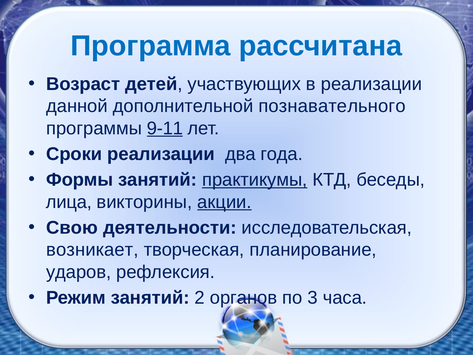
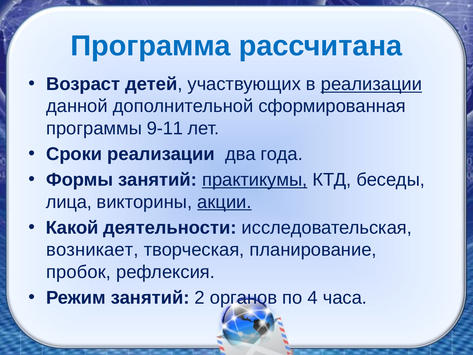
реализации underline: none -> present (371, 84)
познавательного: познавательного -> сформированная (332, 106)
9-11 underline: present -> none (165, 128)
Свою: Свою -> Какой (72, 228)
ударов: ударов -> пробок (79, 272)
3: 3 -> 4 (313, 298)
